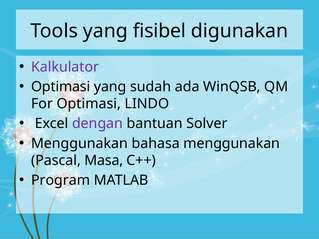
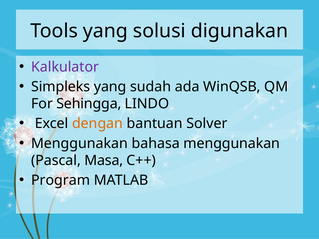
fisibel: fisibel -> solusi (159, 31)
Optimasi: Optimasi -> Simpleks (61, 87)
For Optimasi: Optimasi -> Sehingga (89, 104)
dengan colour: purple -> orange (97, 124)
